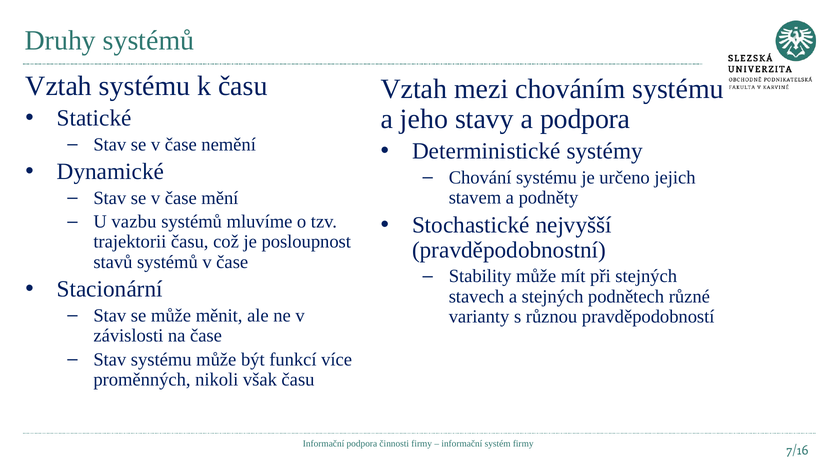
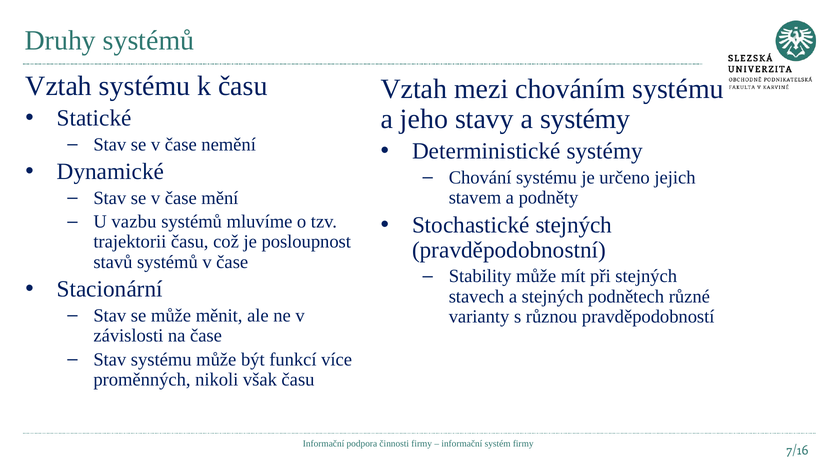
a podpora: podpora -> systémy (585, 119)
Stochastické nejvyšší: nejvyšší -> stejných (574, 225)
